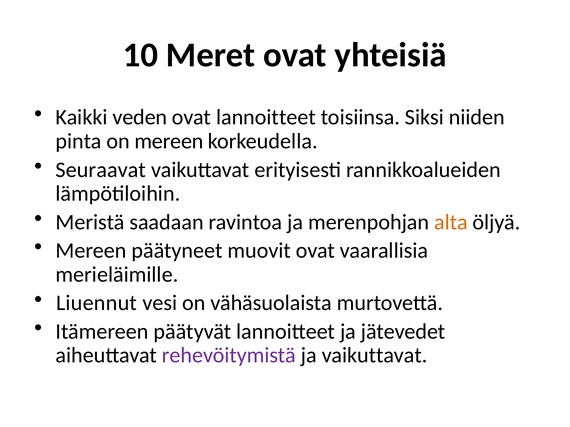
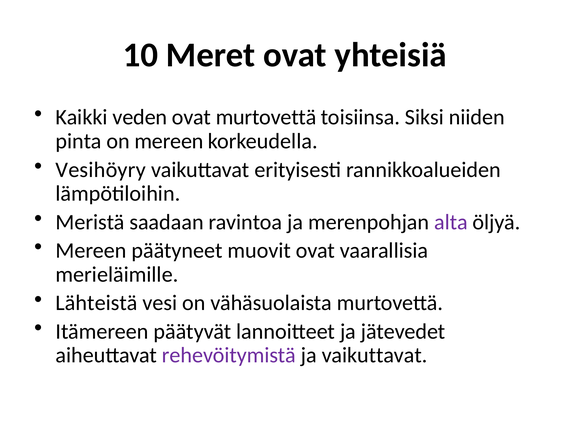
ovat lannoitteet: lannoitteet -> murtovettä (266, 117)
Seuraavat: Seuraavat -> Vesihöyry (101, 170)
alta colour: orange -> purple (451, 222)
Liuennut: Liuennut -> Lähteistä (97, 303)
